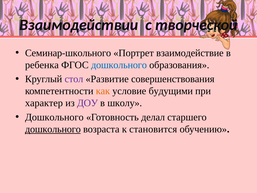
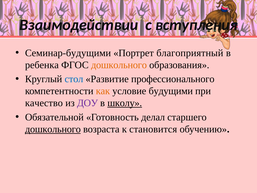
творческой: творческой -> вступления (196, 25)
Семинар-школьного: Семинар-школьного -> Семинар-будущими (68, 53)
взаимодействие: взаимодействие -> благоприятный (190, 53)
дошкольного colour: blue -> orange (119, 65)
стол colour: purple -> blue (74, 79)
совершенствования: совершенствования -> профессионального (173, 79)
характер: характер -> качество (44, 103)
школу underline: none -> present (125, 103)
Дошкольного: Дошкольного -> Обязательной (54, 117)
